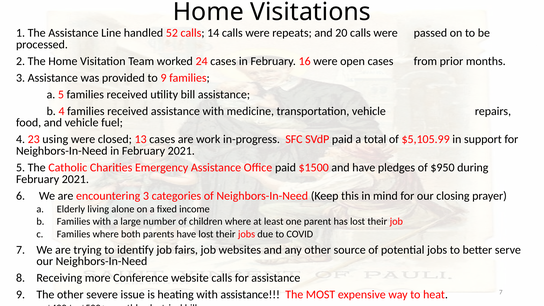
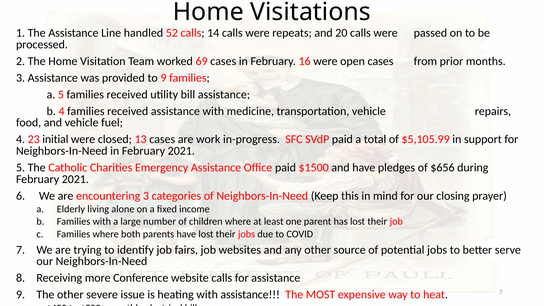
24: 24 -> 69 (202, 61)
using: using -> initial (55, 139)
$950: $950 -> $656 (442, 168)
